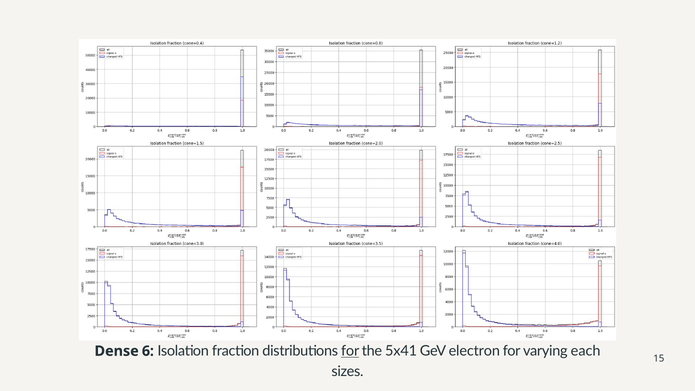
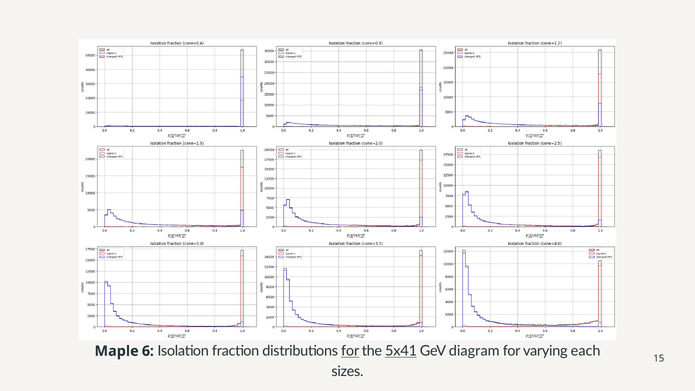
Dense: Dense -> Maple (117, 351)
5x41 underline: none -> present (401, 351)
electron: electron -> diagram (474, 351)
